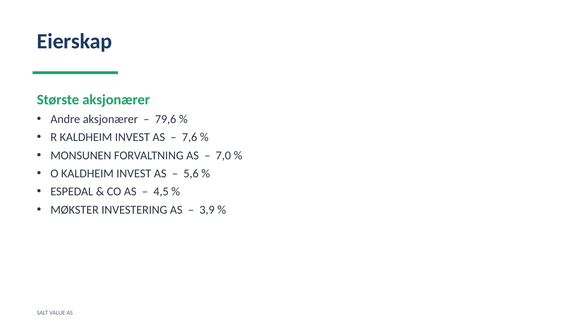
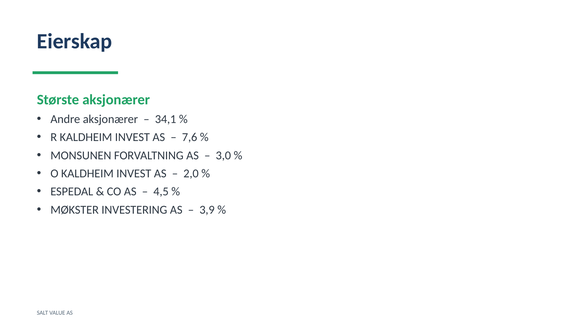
79,6: 79,6 -> 34,1 (166, 119)
7,0: 7,0 -> 3,0 (223, 155)
5,6: 5,6 -> 2,0 (191, 173)
